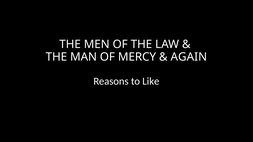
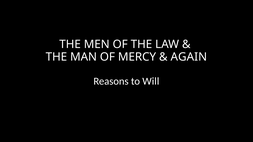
Like: Like -> Will (151, 81)
